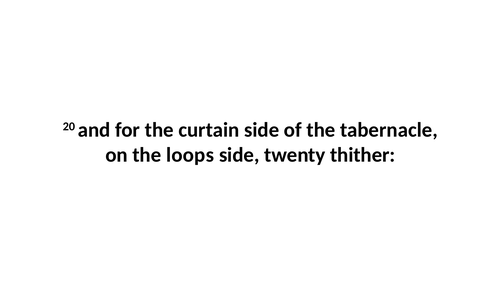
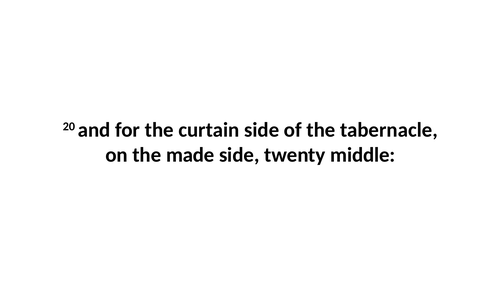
loops: loops -> made (190, 155)
thither: thither -> middle (363, 155)
